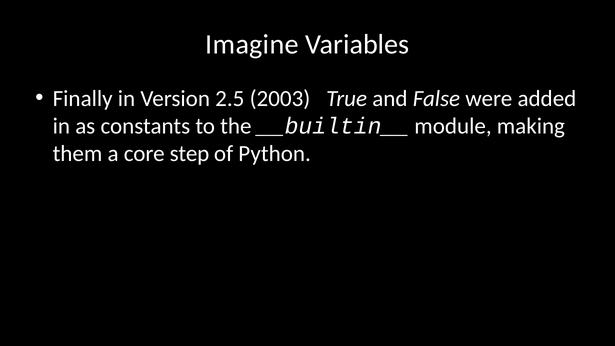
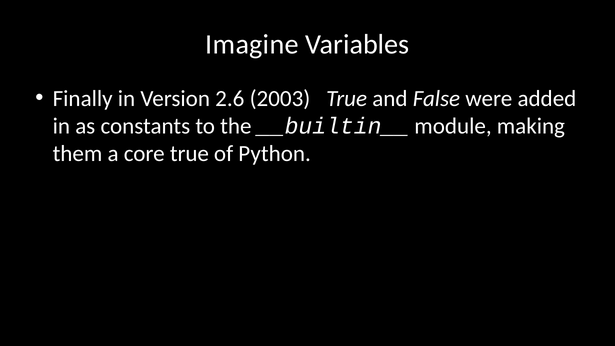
2.5: 2.5 -> 2.6 (230, 98)
core step: step -> true (189, 154)
